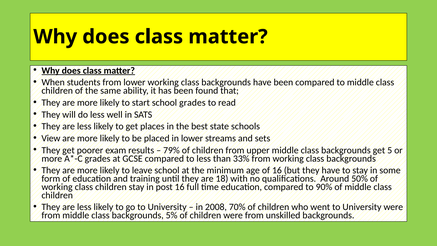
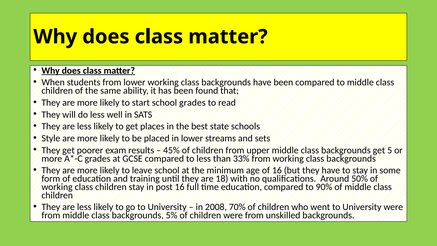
View: View -> Style (51, 138)
79%: 79% -> 45% (171, 150)
